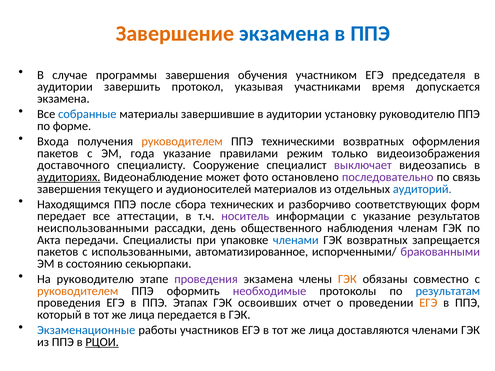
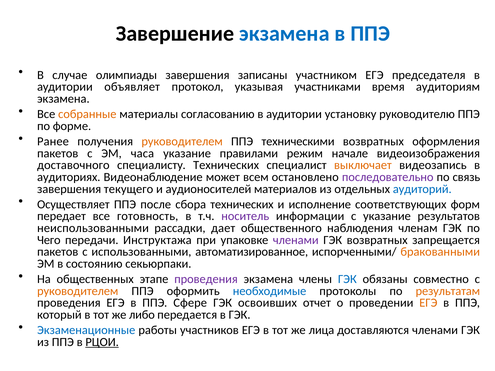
Завершение colour: orange -> black (175, 34)
программы: программы -> олимпиады (126, 75)
обучения: обучения -> записаны (263, 75)
завершить: завершить -> объявляет (132, 87)
допускается: допускается -> аудиториям (448, 87)
собранные colour: blue -> orange (87, 114)
завершившие: завершившие -> согласованию (218, 114)
Входа: Входа -> Ранее (53, 142)
года: года -> часа (142, 153)
только: только -> начале (350, 153)
специалисту Сооружение: Сооружение -> Технических (226, 165)
выключает colour: purple -> orange (363, 165)
аудиториях underline: present -> none (69, 177)
фото: фото -> всем (256, 177)
Находящимся: Находящимся -> Осуществляет (73, 204)
разборчиво: разборчиво -> исполнение (320, 204)
аттестации: аттестации -> готовность (148, 216)
день: день -> дает (223, 228)
Акта: Акта -> Чего (49, 240)
Специалисты: Специалисты -> Инструктажа (157, 240)
членами colour: blue -> purple (296, 240)
бракованными colour: purple -> orange (440, 252)
На руководителю: руководителю -> общественных (95, 279)
ГЭК colour: orange -> blue (347, 279)
необходимые colour: purple -> blue (270, 291)
результатам colour: blue -> orange (448, 291)
Этапах: Этапах -> Сфере (190, 303)
лица: лица -> либо (142, 315)
